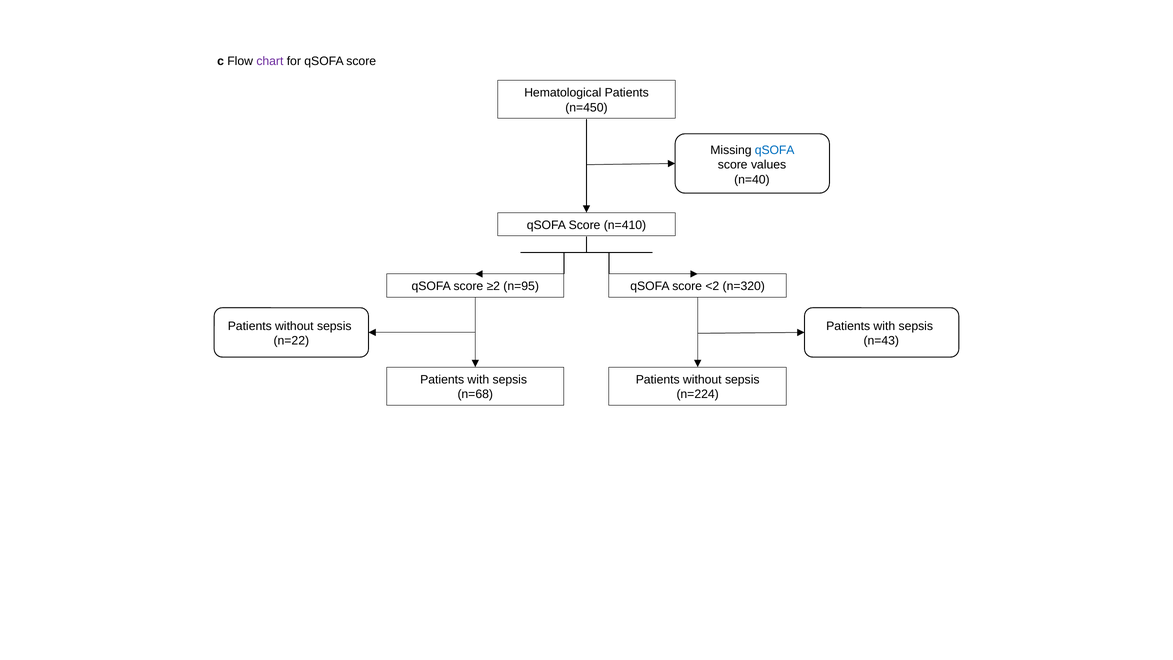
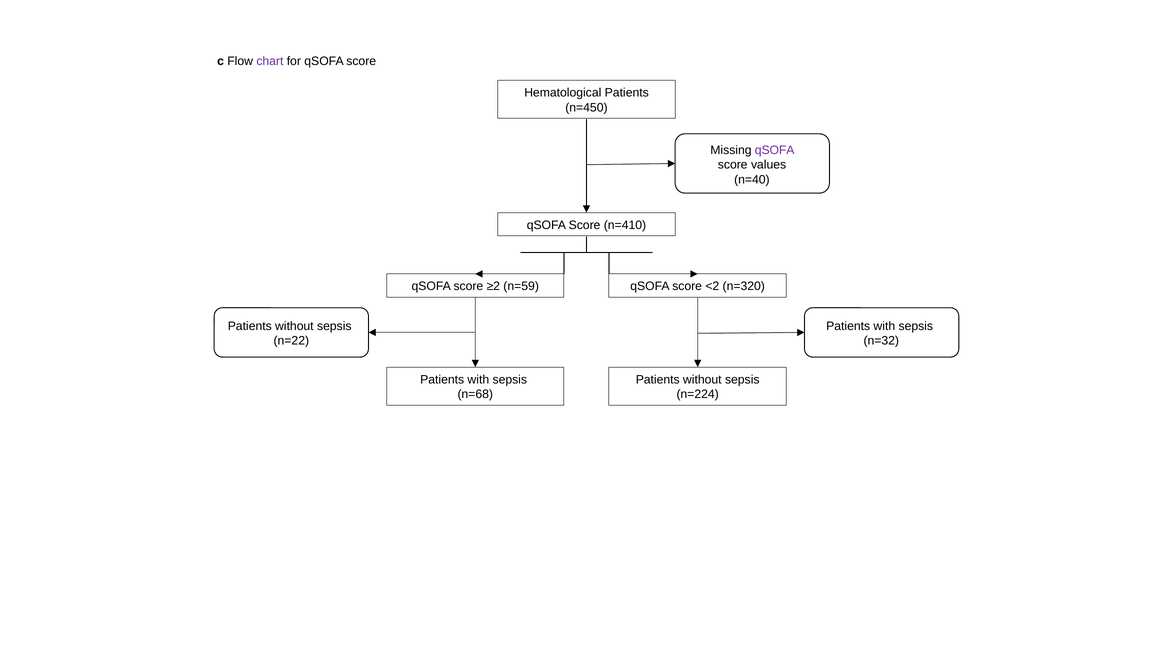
qSOFA colour: blue -> purple (775, 150)
n=95: n=95 -> n=59 (521, 286)
n=43: n=43 -> n=32 (881, 341)
